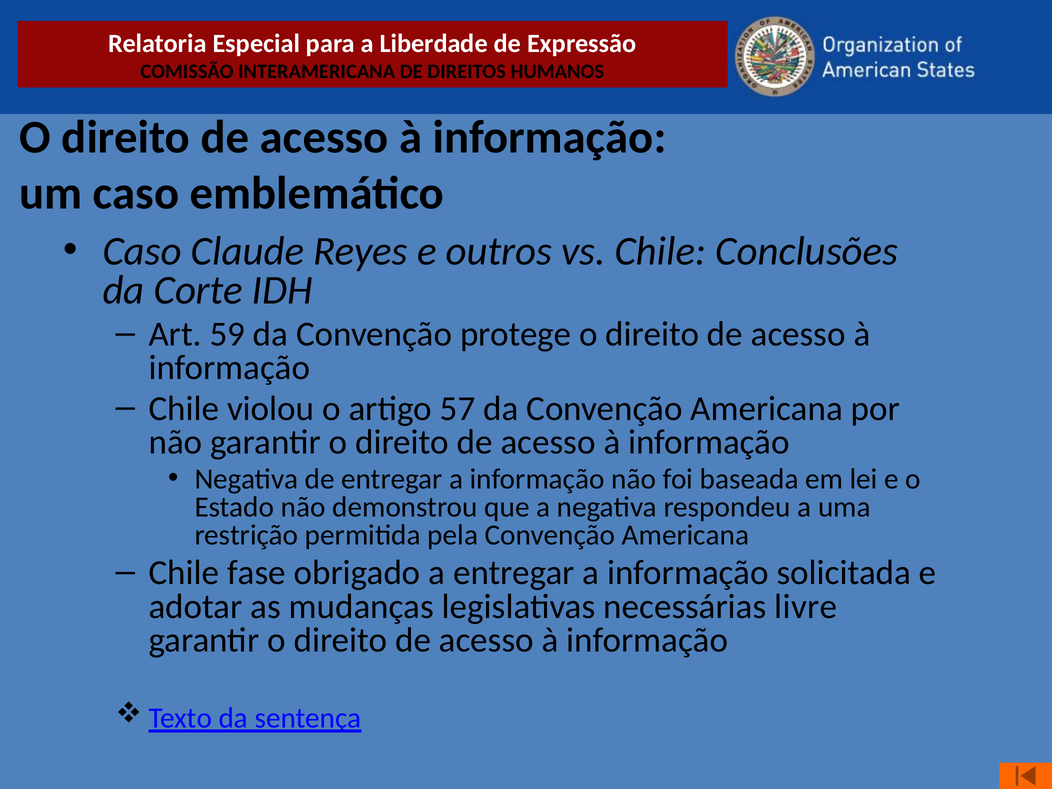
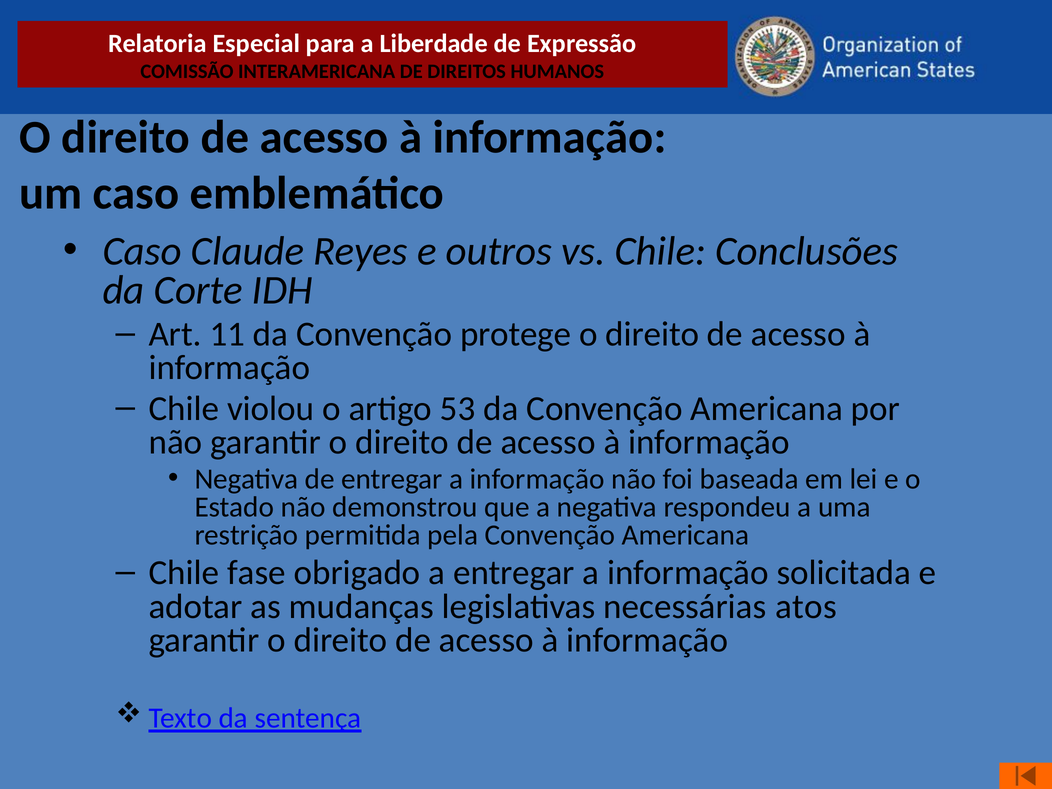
59: 59 -> 11 (227, 334)
57: 57 -> 53 (458, 408)
livre: livre -> atos (806, 607)
